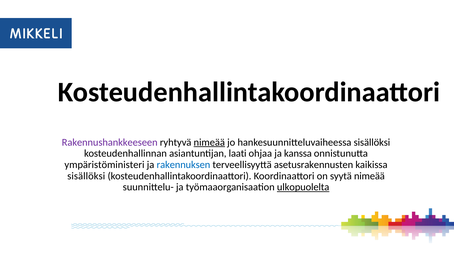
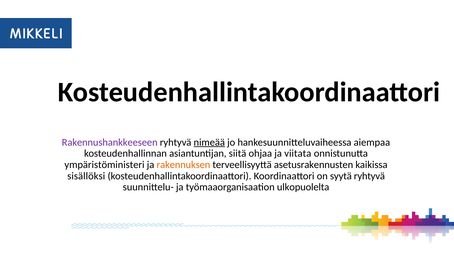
hankesuunnitteluvaiheessa sisällöksi: sisällöksi -> aiempaa (372, 142)
laati: laati -> siitä (238, 154)
kanssa: kanssa -> viitata (298, 154)
rakennuksen colour: blue -> orange (183, 165)
syytä nimeää: nimeää -> ryhtyvä (369, 176)
ulkopuolelta underline: present -> none (303, 187)
